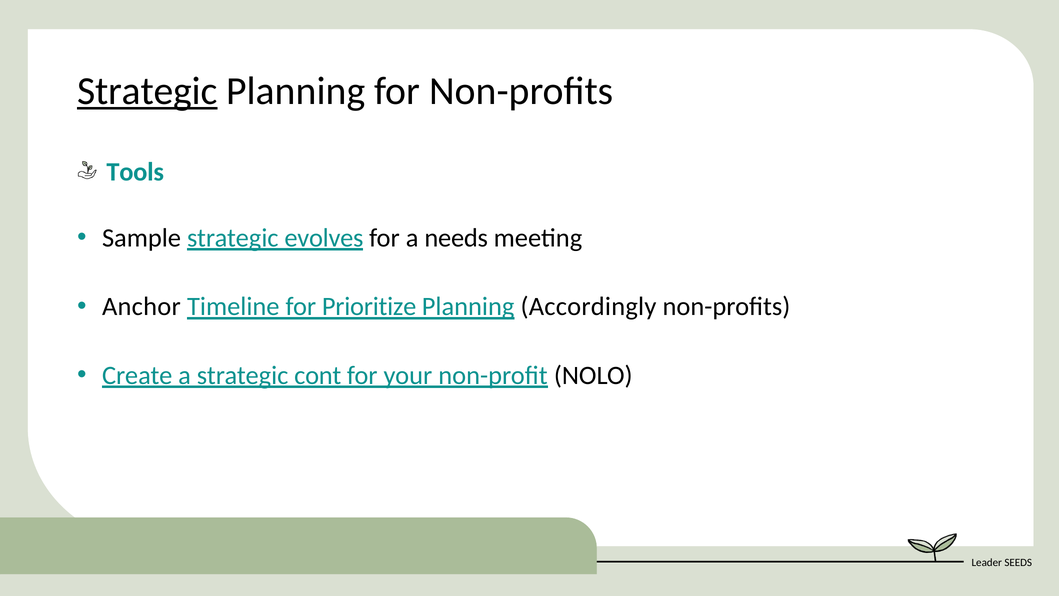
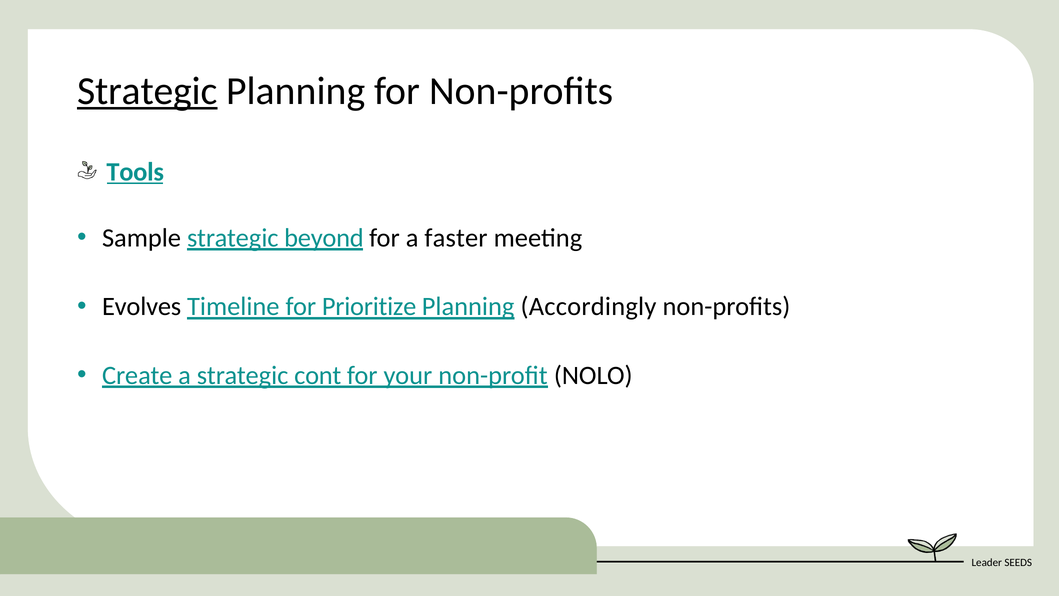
Tools underline: none -> present (135, 172)
evolves: evolves -> beyond (324, 238)
needs: needs -> faster (456, 238)
Anchor: Anchor -> Evolves (142, 306)
